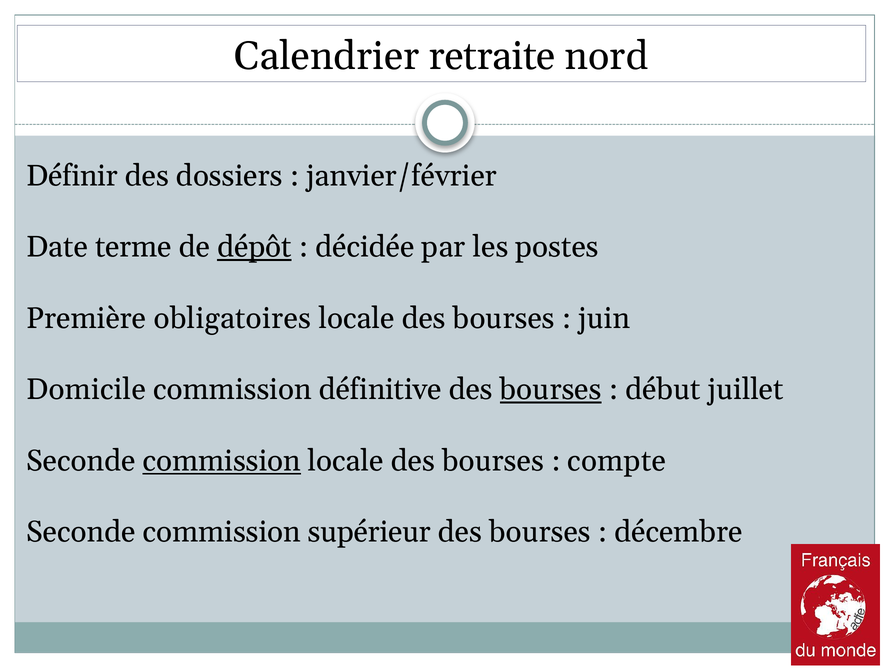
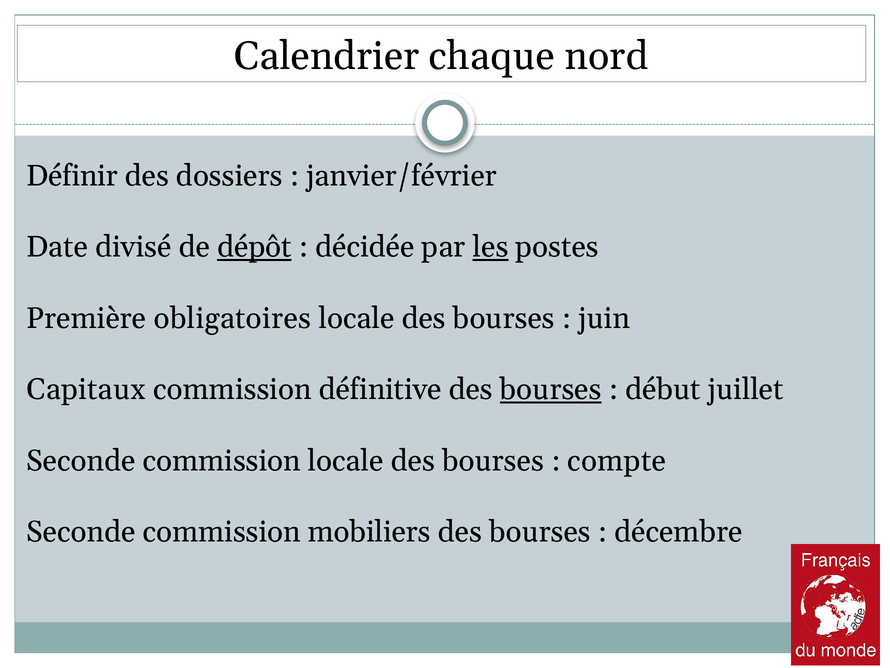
retraite: retraite -> chaque (492, 56)
terme: terme -> divisé (133, 247)
les underline: none -> present (491, 247)
Domicile: Domicile -> Capitaux (86, 389)
commission underline: present -> none (222, 461)
supérieur: supérieur -> mobiliers (369, 532)
